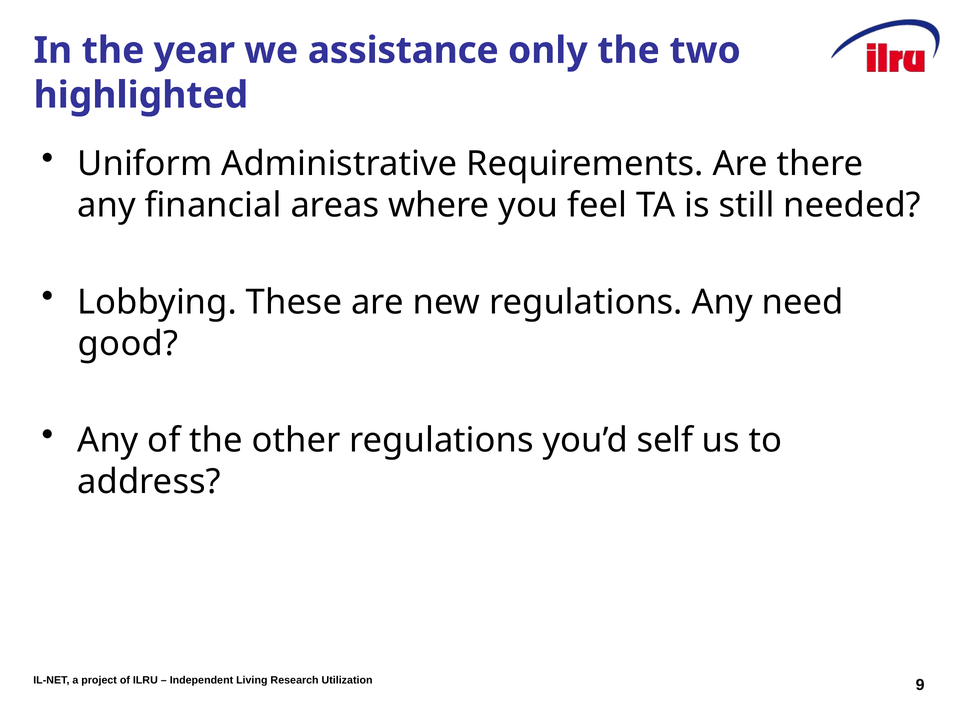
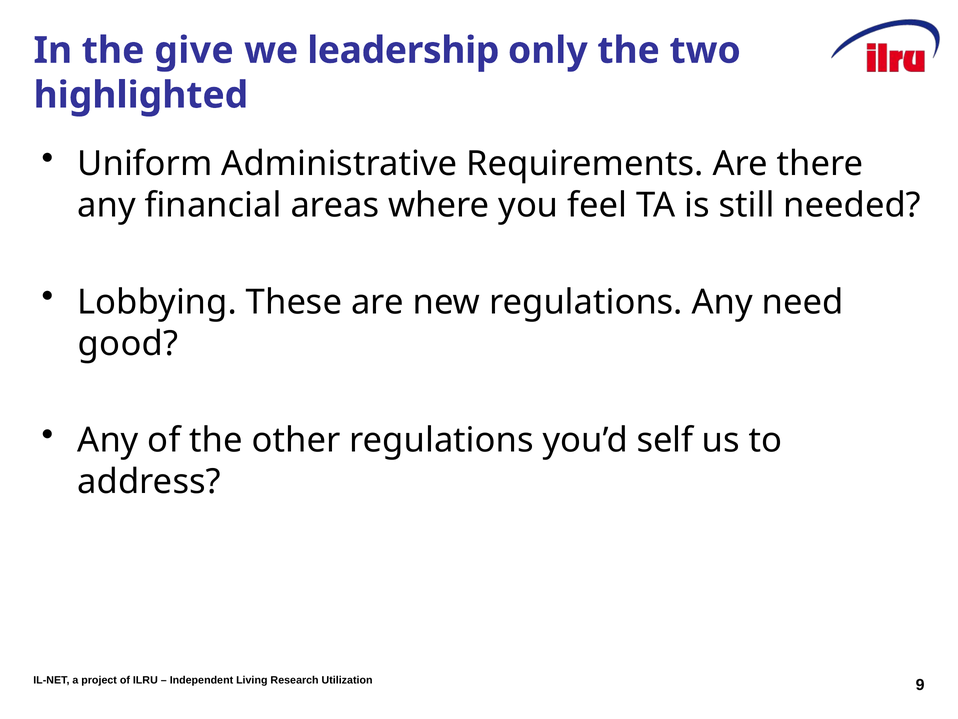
year: year -> give (194, 50)
assistance: assistance -> leadership (403, 50)
